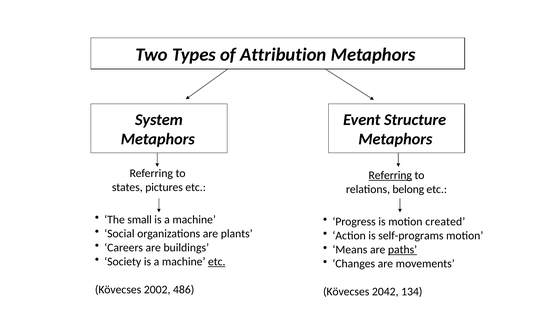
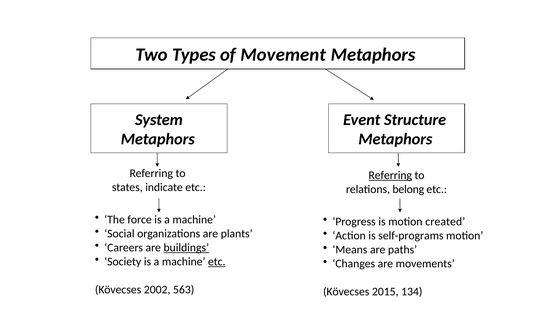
Attribution: Attribution -> Movement (283, 55)
pictures: pictures -> indicate (164, 187)
small: small -> force (140, 219)
buildings underline: none -> present (186, 247)
paths underline: present -> none (403, 249)
486: 486 -> 563 (184, 289)
2042: 2042 -> 2015 (385, 291)
